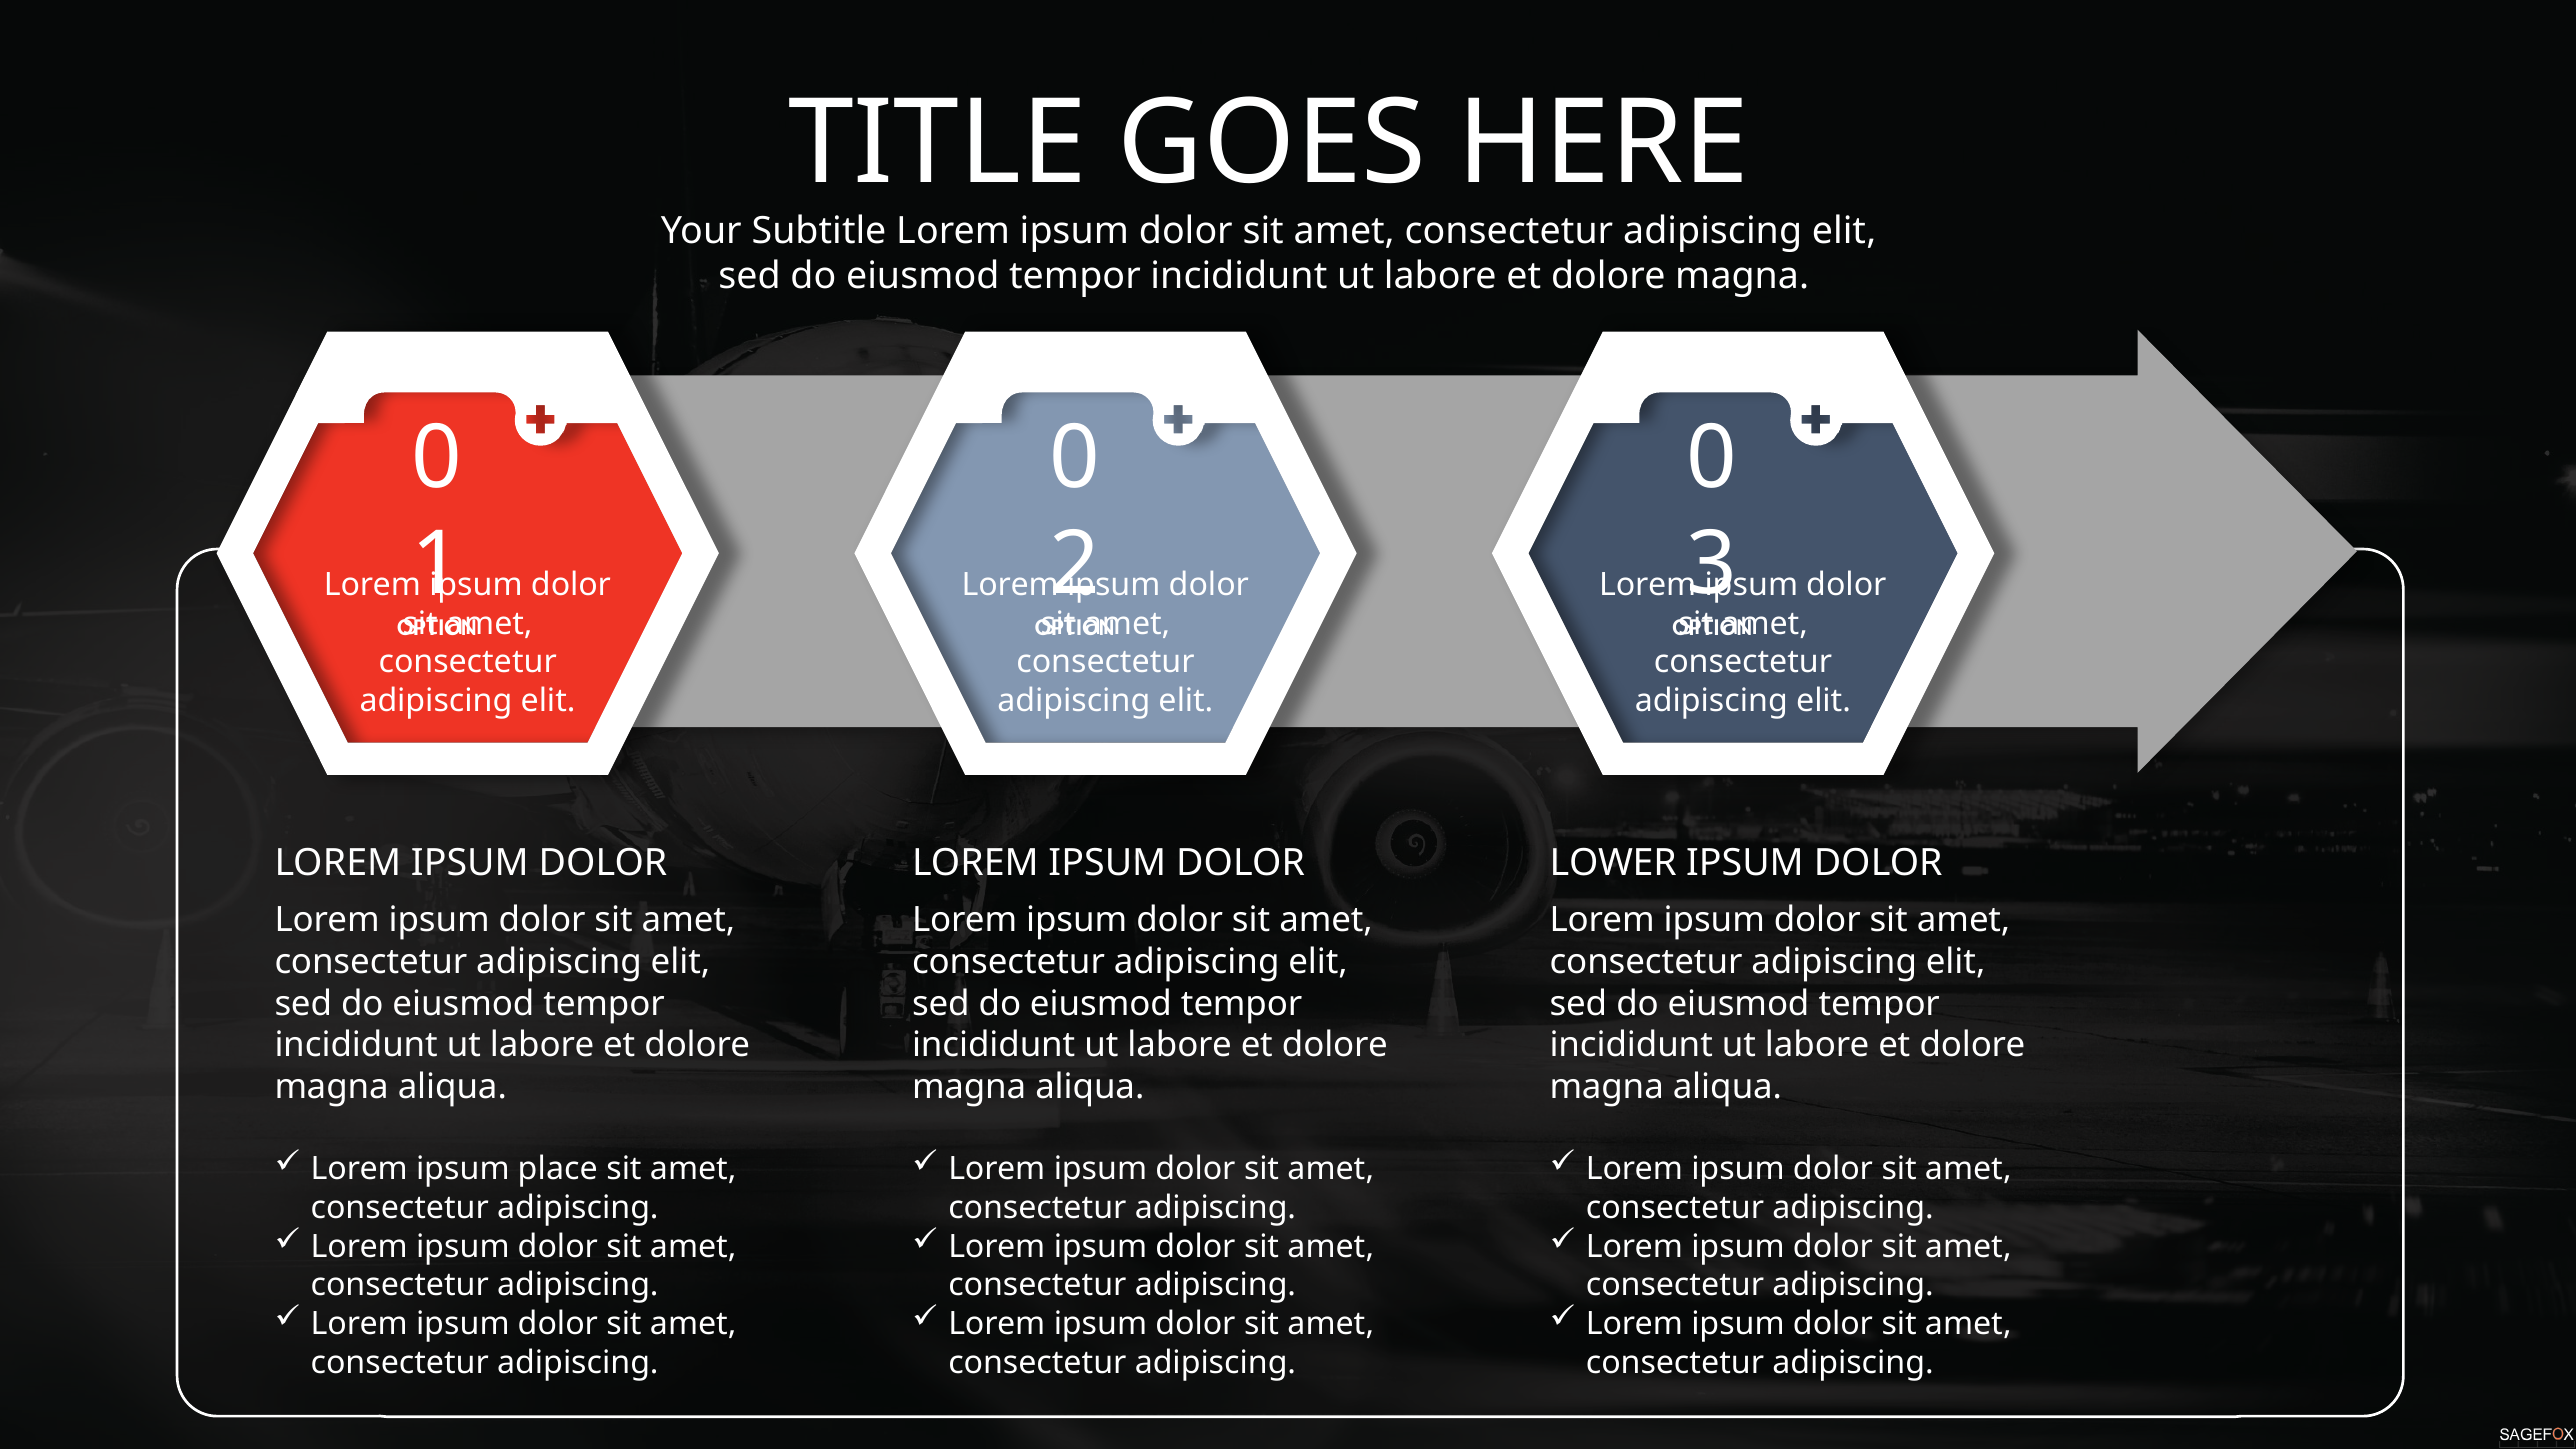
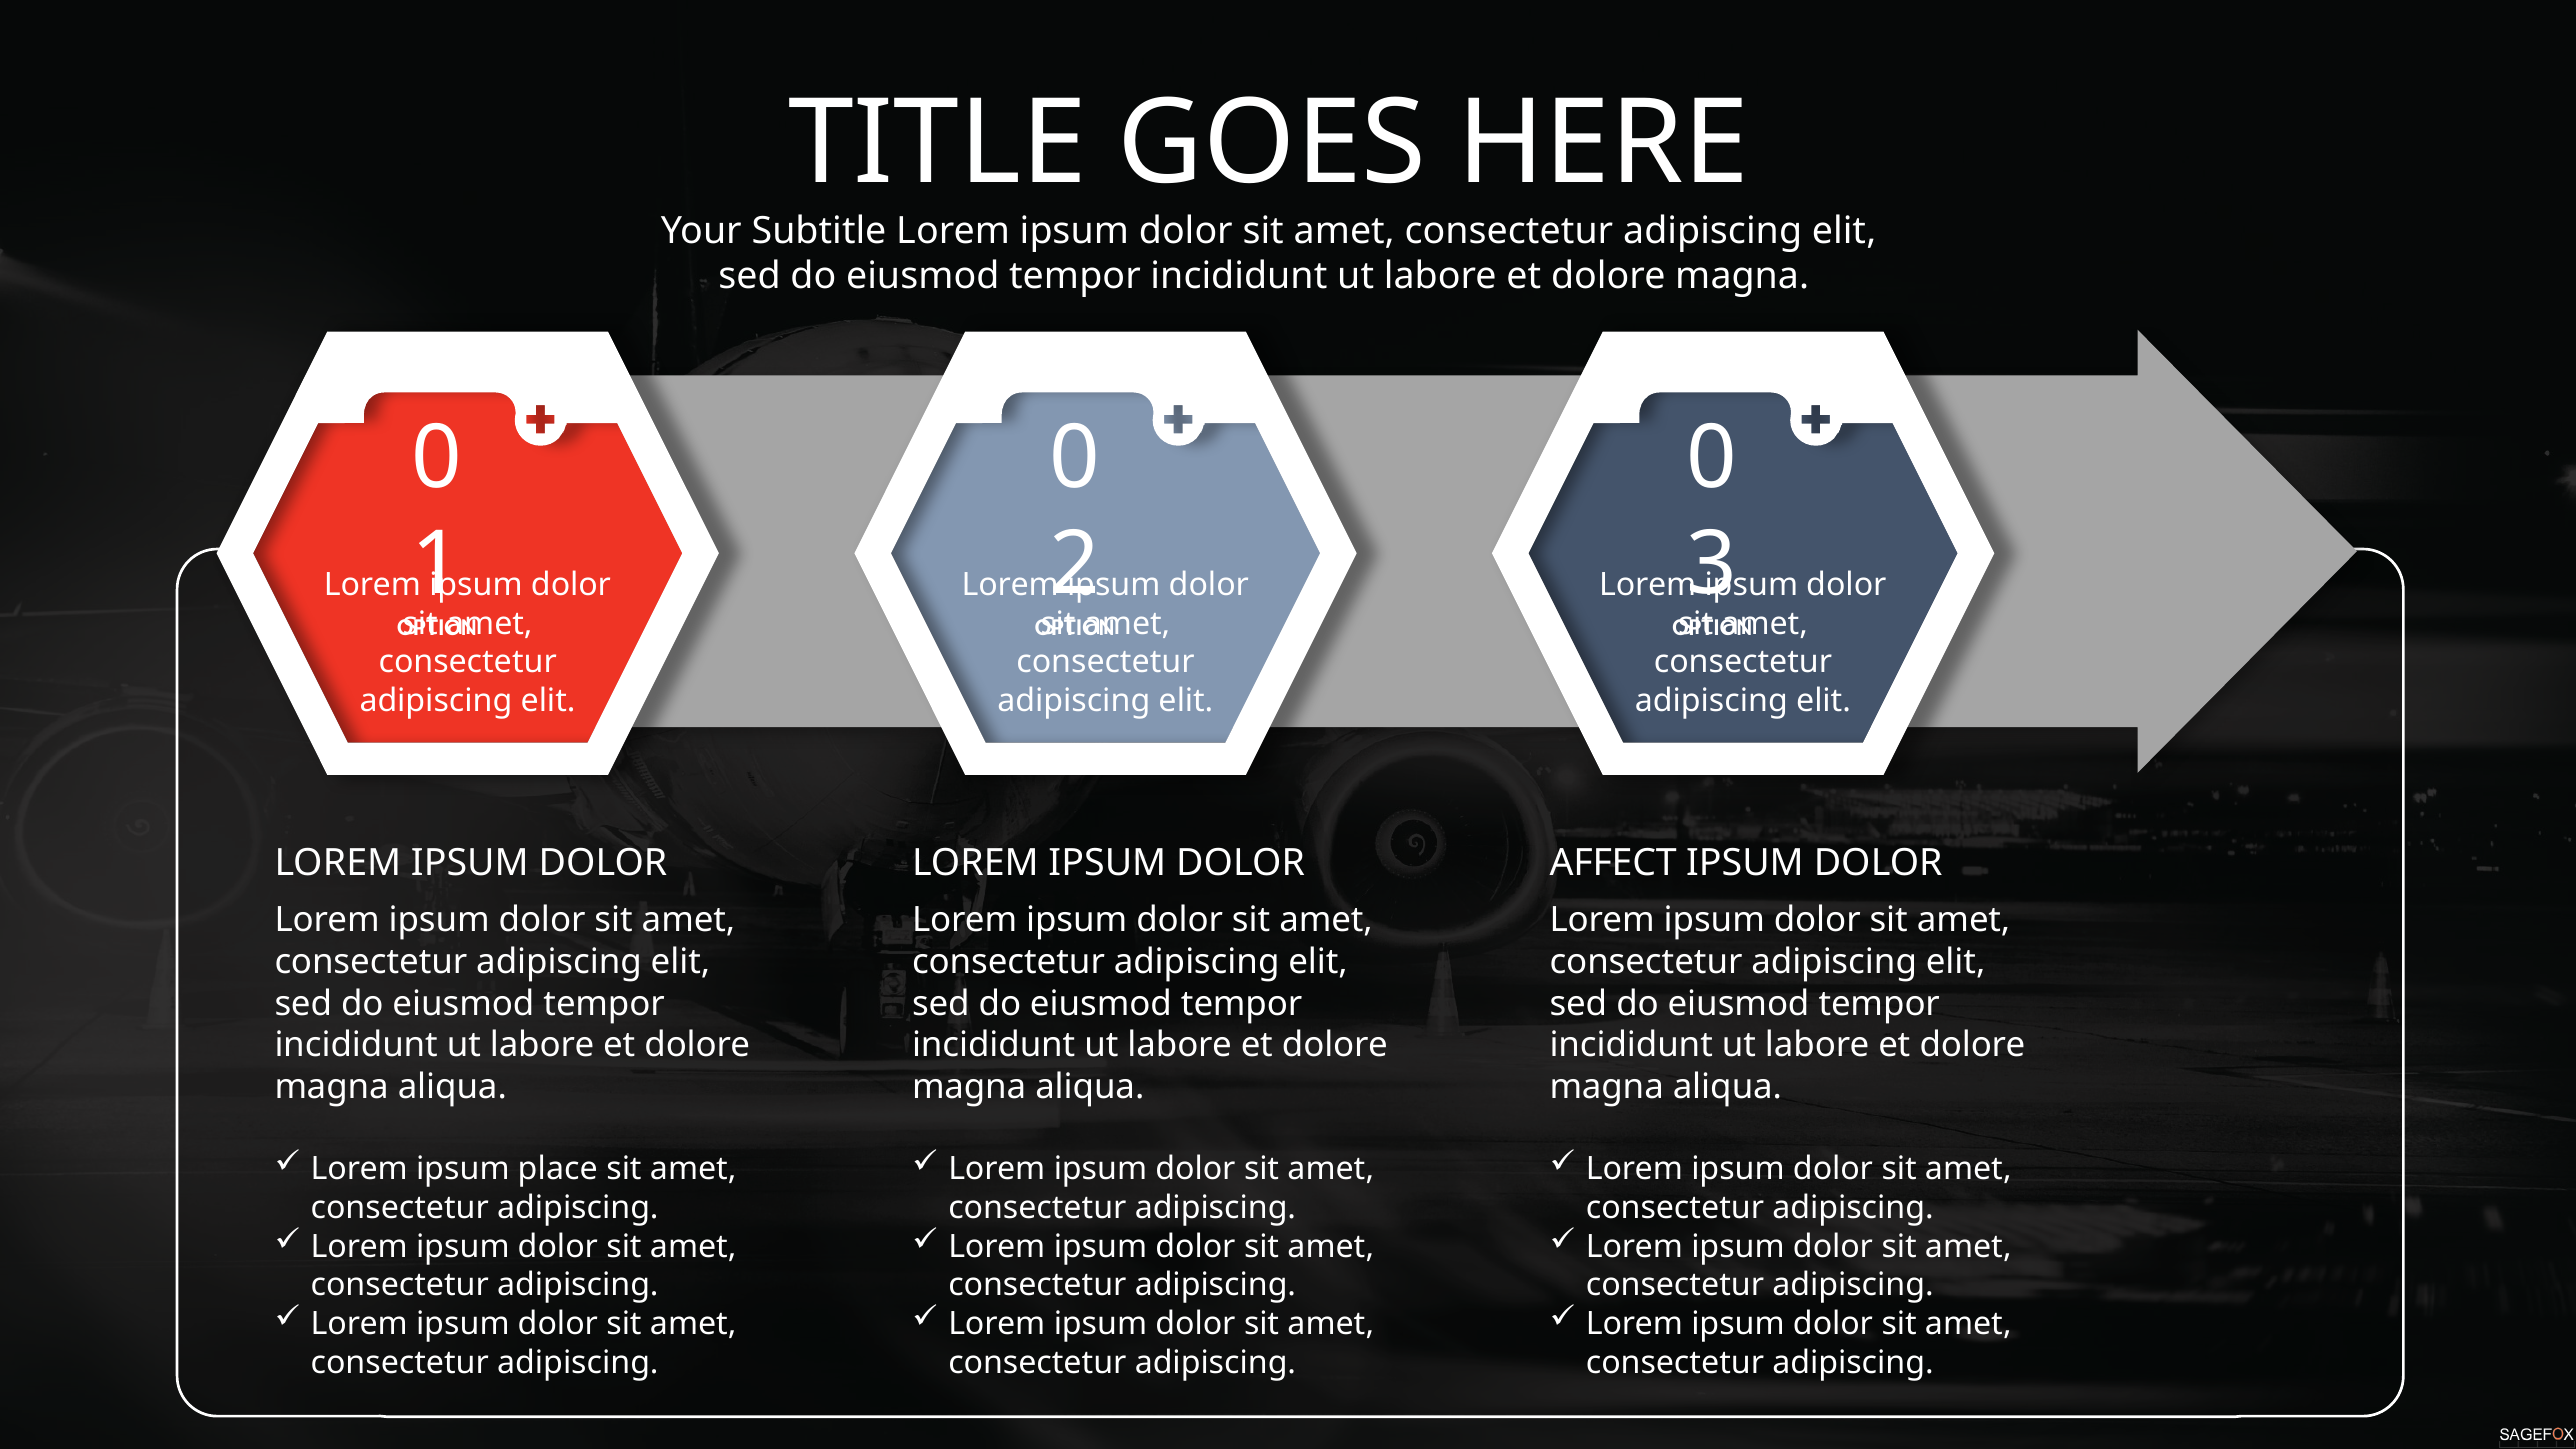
LOWER: LOWER -> AFFECT (1613, 864)
